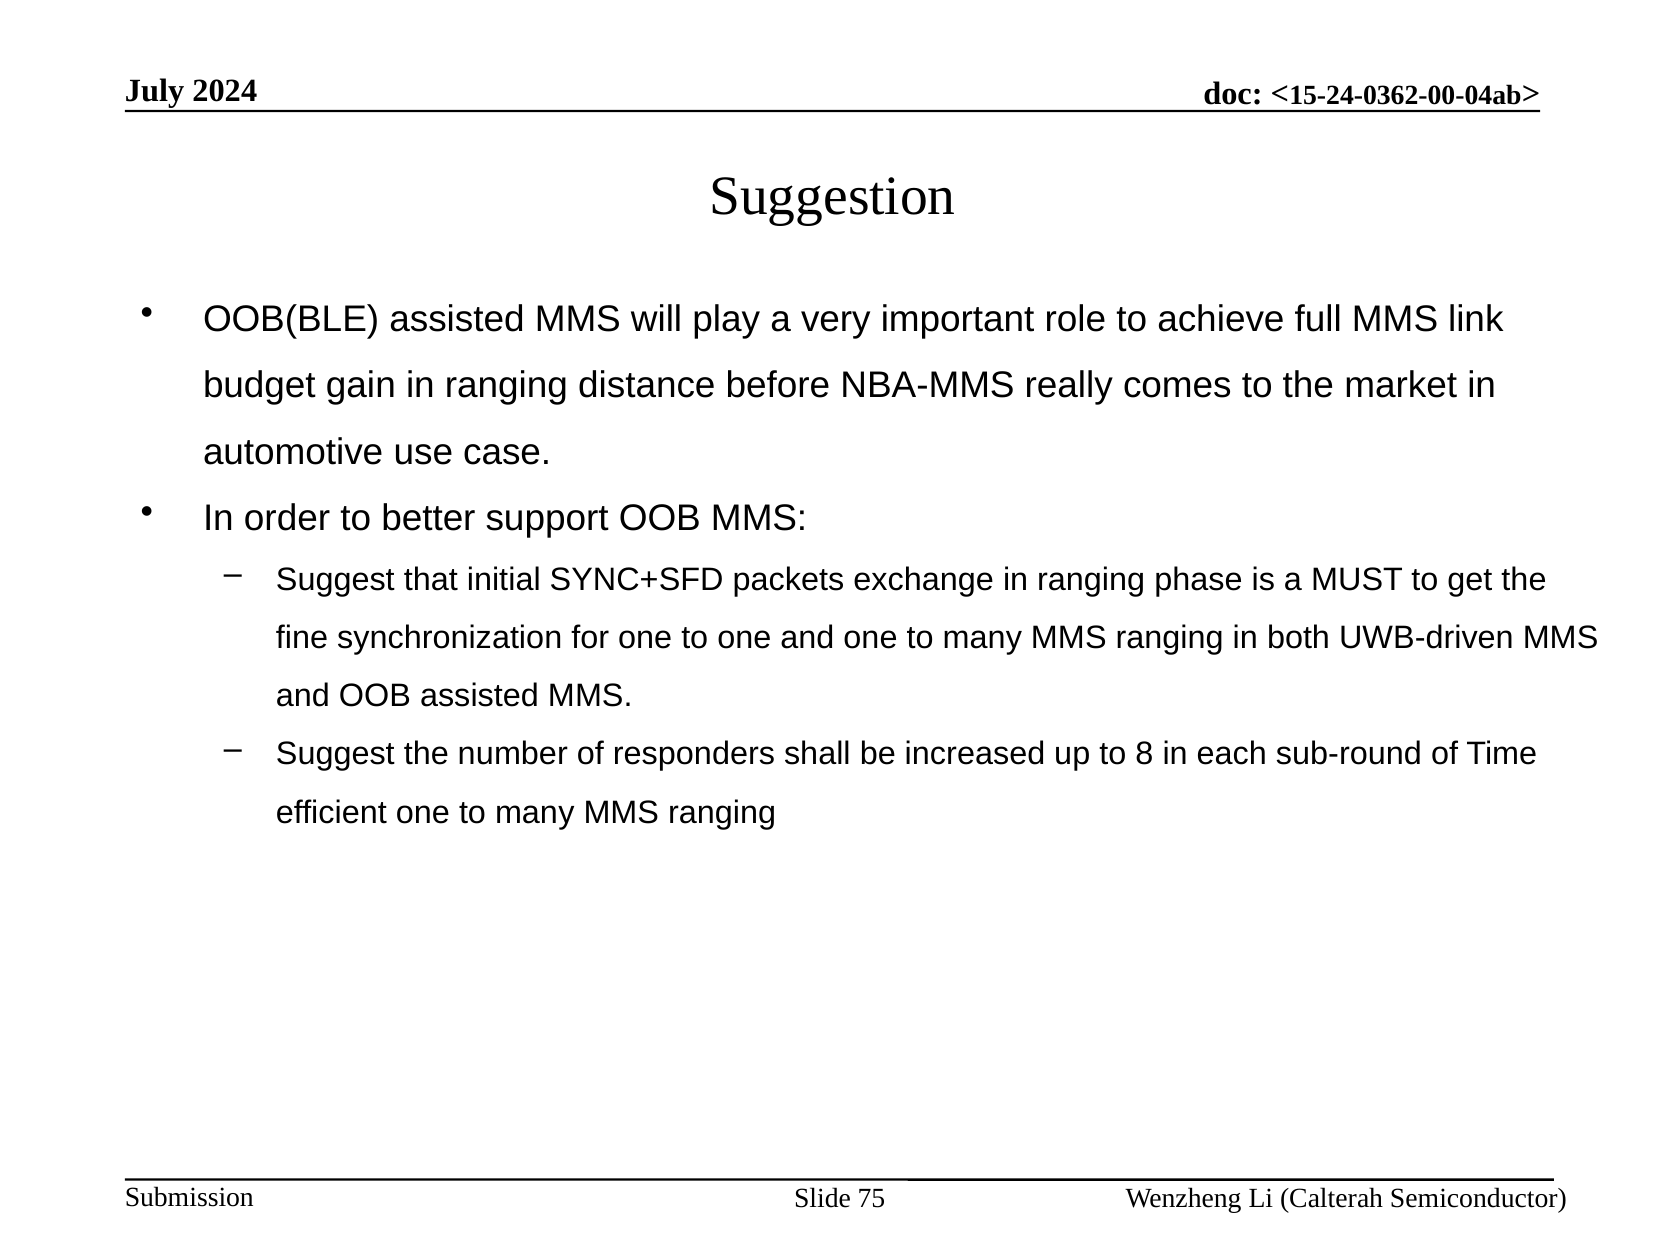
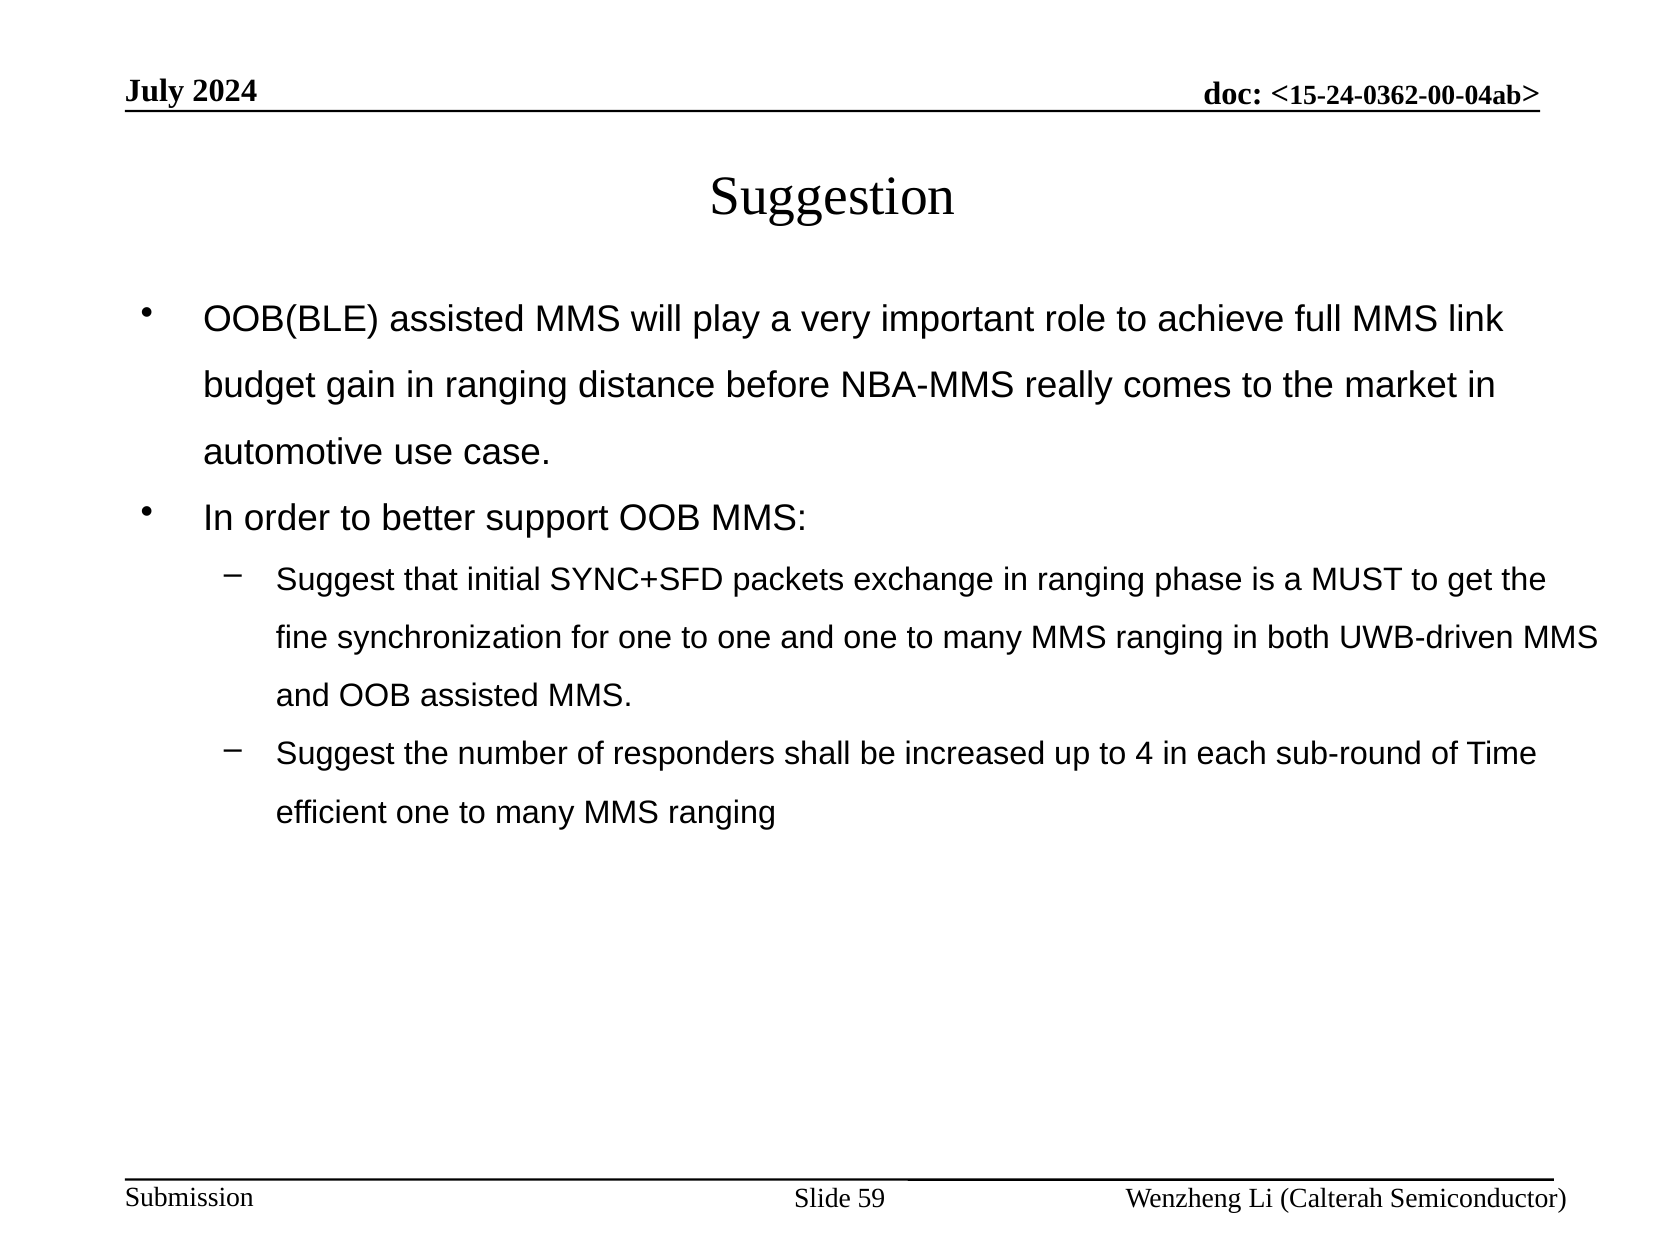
8: 8 -> 4 (1144, 754)
75: 75 -> 59 (871, 1198)
